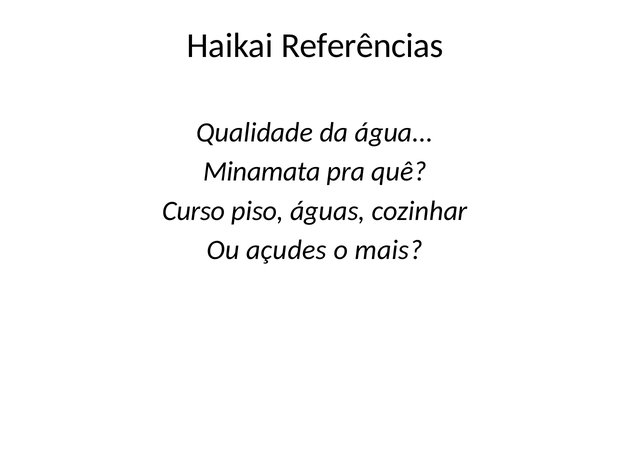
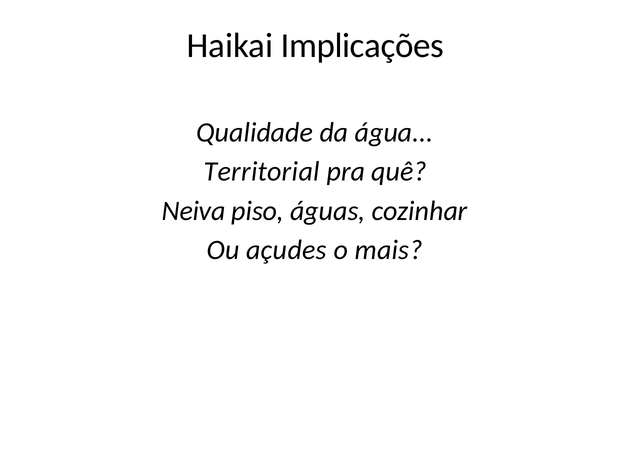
Referências: Referências -> Implicações (362, 45)
Minamata: Minamata -> Territorial (262, 171)
Curso: Curso -> Neiva (194, 211)
